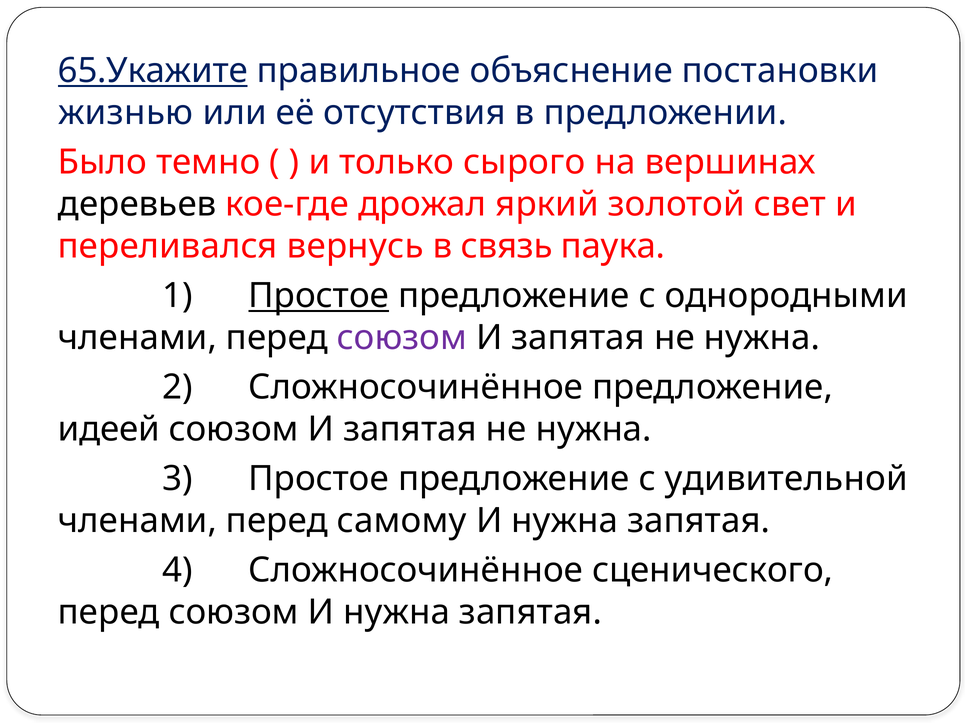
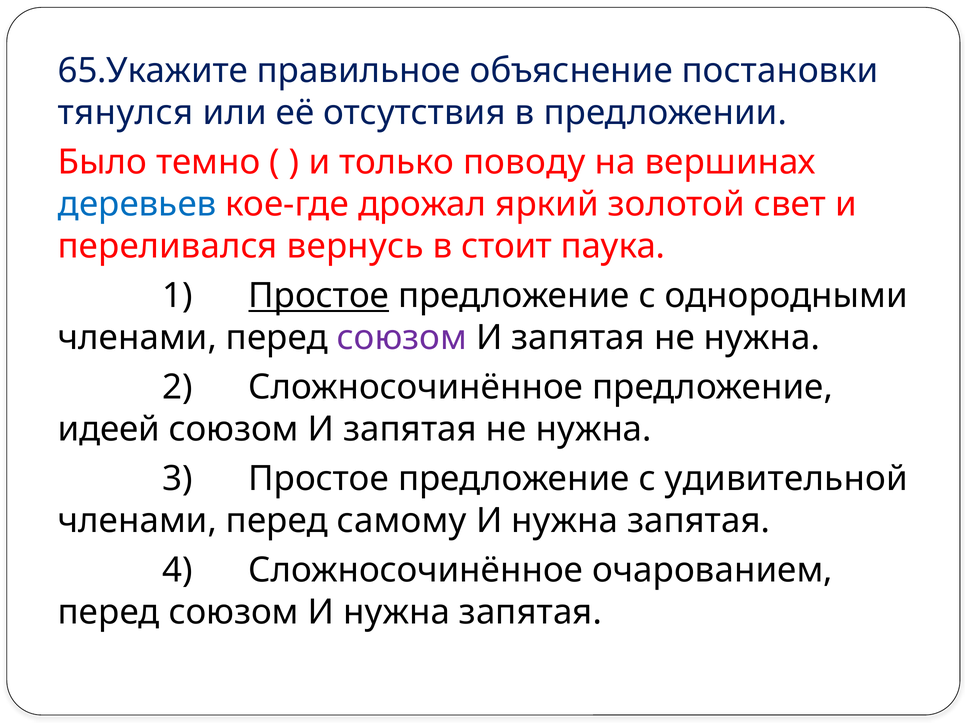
65.Укажите underline: present -> none (153, 71)
жизнью: жизнью -> тянулся (126, 113)
сырого: сырого -> поводу (524, 163)
деревьев colour: black -> blue (137, 204)
связь: связь -> стоит (507, 246)
сценического: сценического -> очарованием (712, 571)
